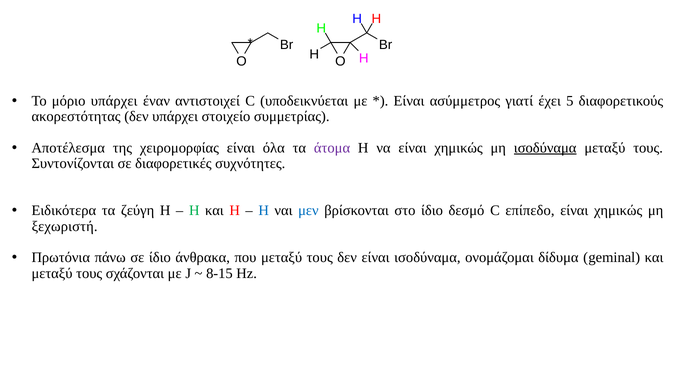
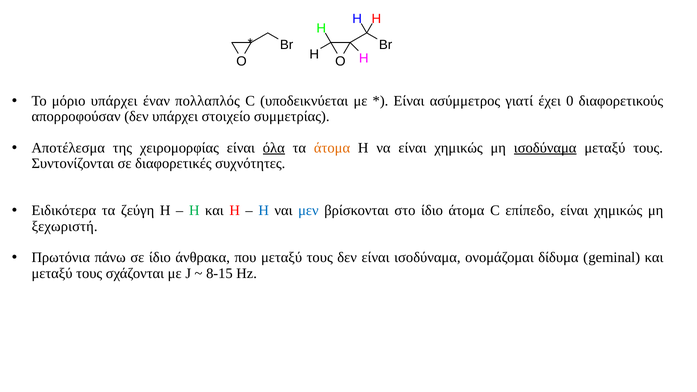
αντιστοιχεί: αντιστοιχεί -> πολλαπλός (207, 101)
5: 5 -> 0 (570, 101)
ακορεστότητας: ακορεστότητας -> απορροφούσαν (76, 117)
όλα underline: none -> present (274, 148)
άτομα colour: purple -> orange (332, 148)
ίδιο δεσμό: δεσμό -> άτομα (466, 211)
